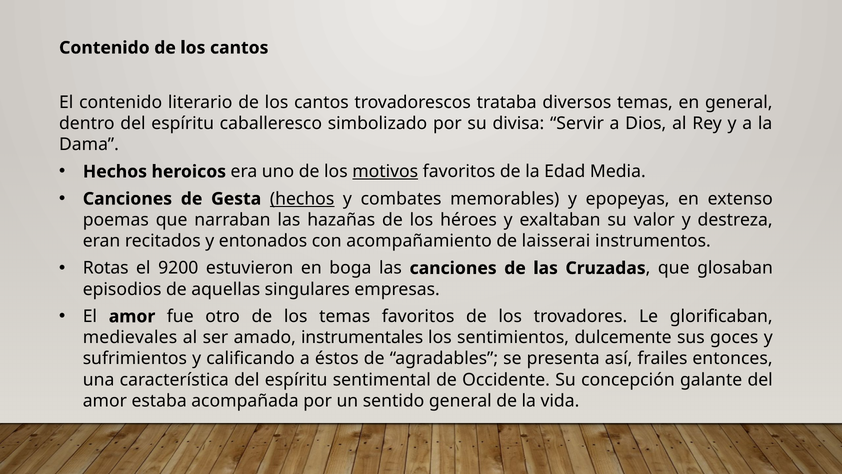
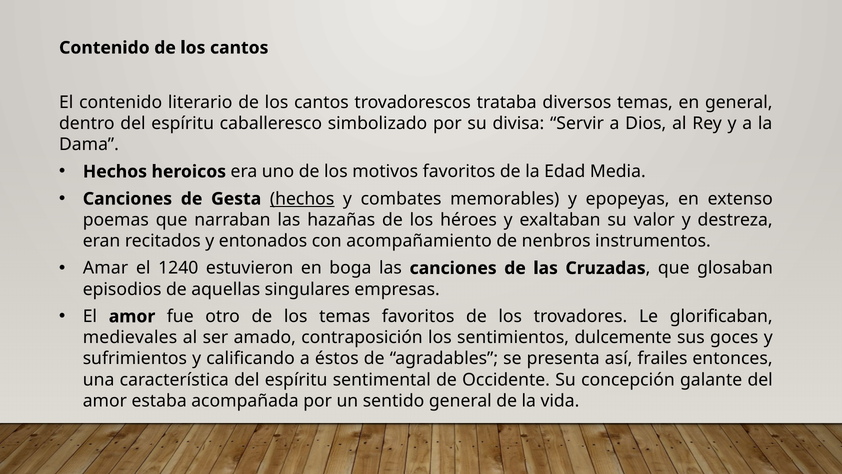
motivos underline: present -> none (385, 172)
laisserai: laisserai -> nenbros (556, 241)
Rotas: Rotas -> Amar (106, 268)
9200: 9200 -> 1240 (178, 268)
instrumentales: instrumentales -> contraposición (362, 337)
